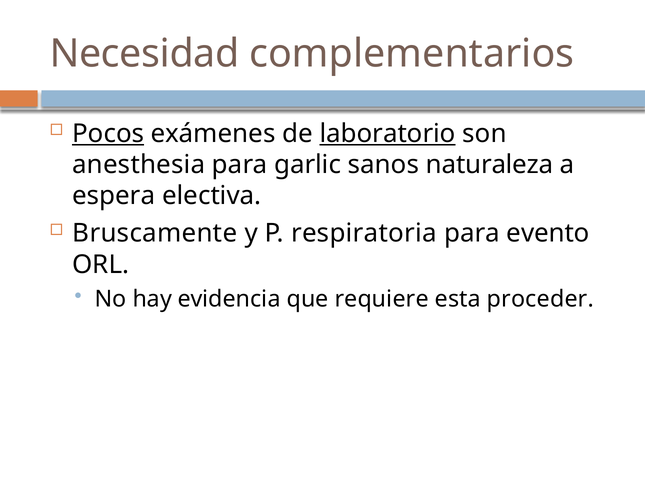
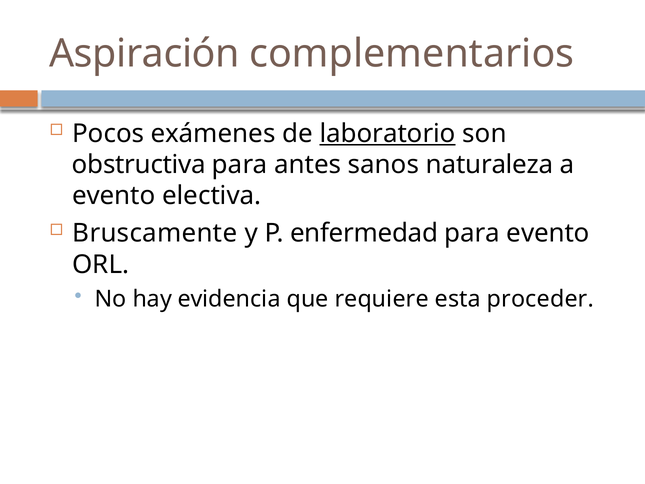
Necesidad: Necesidad -> Aspiración (144, 54)
Pocos underline: present -> none (108, 133)
anesthesia: anesthesia -> obstructiva (139, 165)
garlic: garlic -> antes (308, 165)
espera: espera -> evento (114, 196)
respiratoria: respiratoria -> enfermedad (364, 233)
